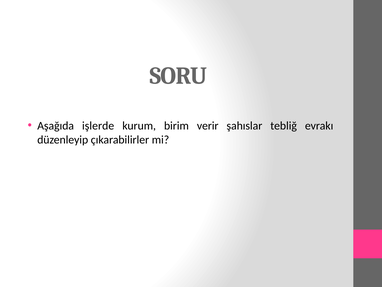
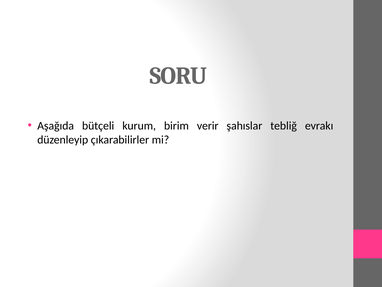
işlerde: işlerde -> bütçeli (98, 126)
